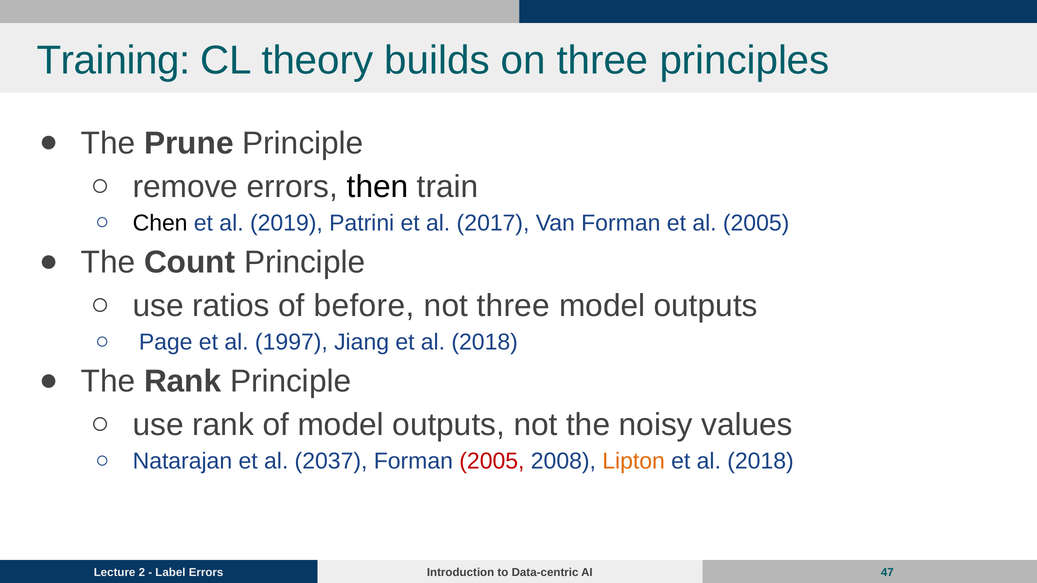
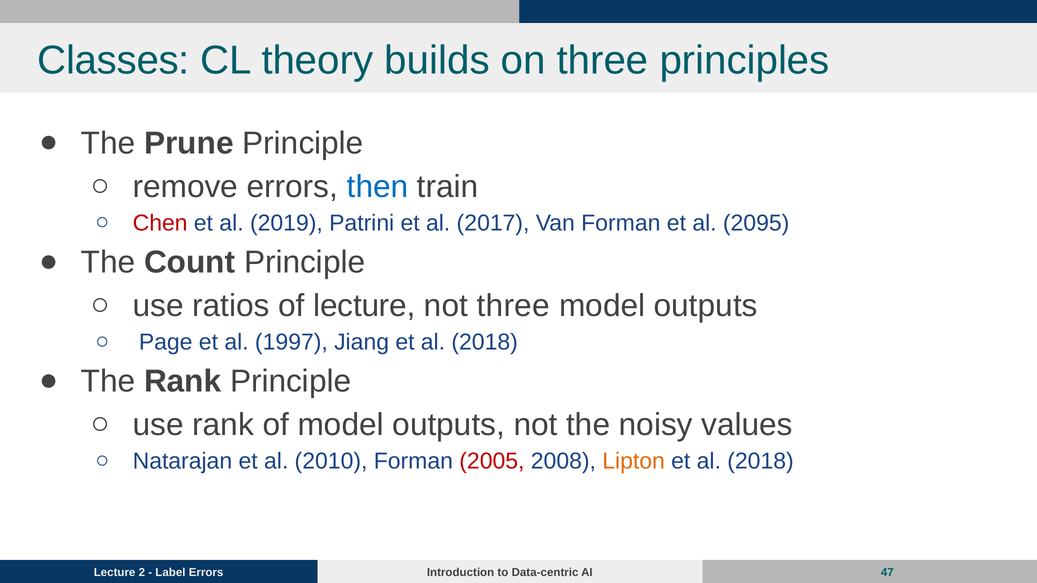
Training: Training -> Classes (113, 60)
then colour: black -> blue (378, 187)
Chen colour: black -> red (160, 223)
al 2005: 2005 -> 2095 (756, 223)
of before: before -> lecture (364, 306)
2037: 2037 -> 2010 (331, 462)
